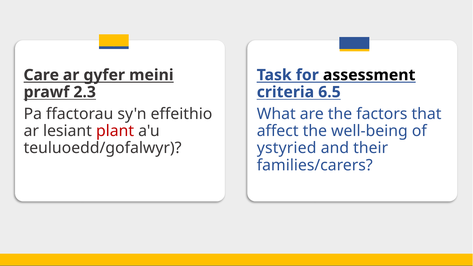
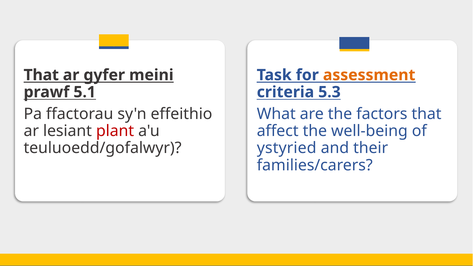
Care: Care -> That (41, 75)
assessment colour: black -> orange (369, 75)
2.3: 2.3 -> 5.1 (85, 92)
6.5: 6.5 -> 5.3 (329, 92)
